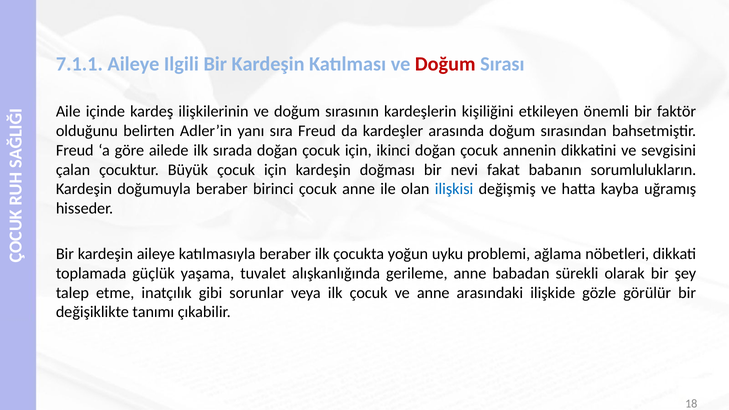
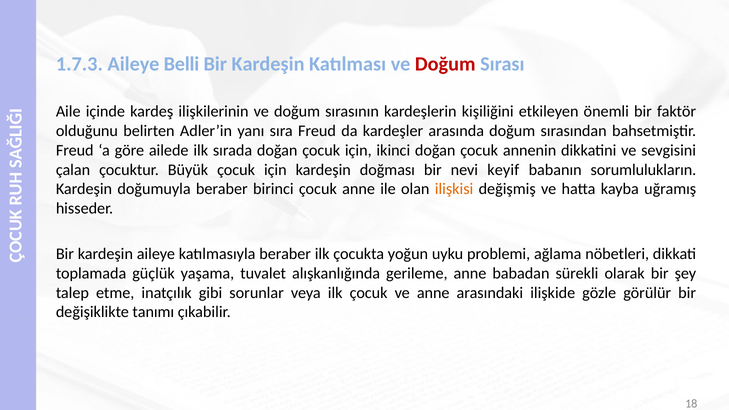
7.1.1: 7.1.1 -> 1.7.3 (79, 64)
Ilgili: Ilgili -> Belli (182, 64)
fakat: fakat -> keyif (503, 170)
ilişkisi colour: blue -> orange (454, 189)
